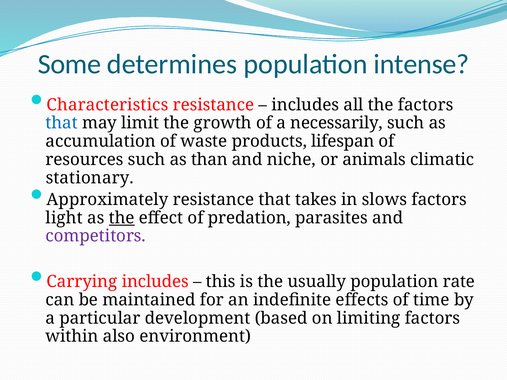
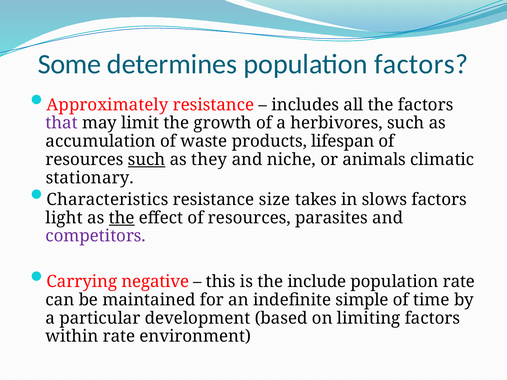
population intense: intense -> factors (421, 64)
Characteristics: Characteristics -> Approximately (108, 105)
that colour: blue -> purple (62, 123)
necessarily: necessarily -> herbivores (336, 123)
such underline: none -> present (147, 160)
than: than -> they (209, 160)
Approximately: Approximately -> Characteristics (107, 200)
resistance that: that -> size (275, 200)
effect of predation: predation -> resources (249, 218)
Carrying includes: includes -> negative (155, 282)
usually: usually -> include (317, 282)
effects: effects -> simple (362, 300)
within also: also -> rate (119, 337)
